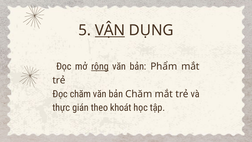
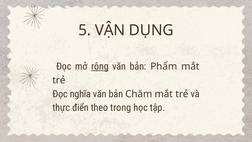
VẬN underline: present -> none (110, 30)
Đọc chăm: chăm -> nghĩa (80, 94)
gián: gián -> điển (80, 108)
khoát: khoát -> trong (121, 108)
